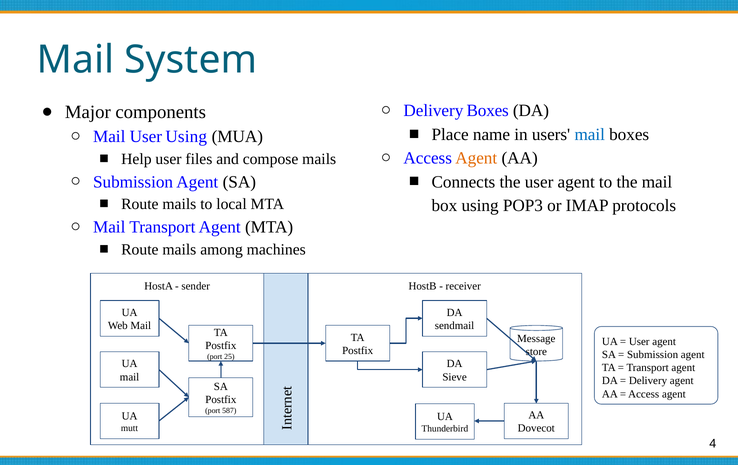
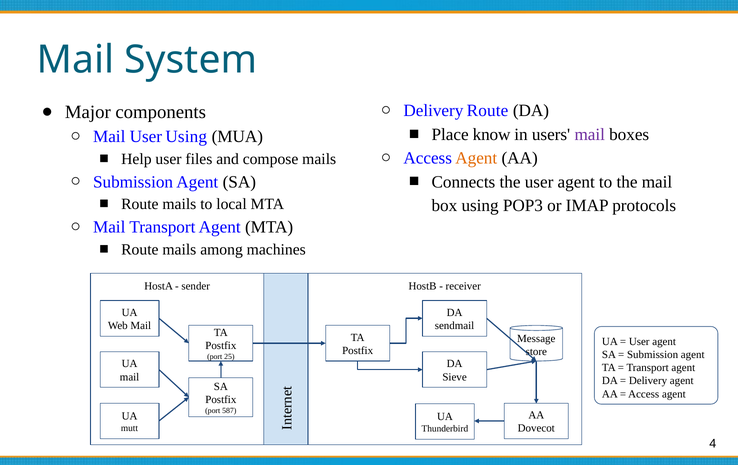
Delivery Boxes: Boxes -> Route (488, 111)
name: name -> know (492, 134)
mail colour: blue -> purple (590, 134)
